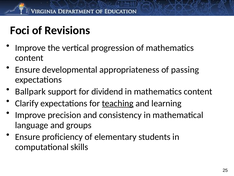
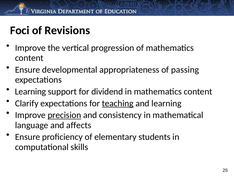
Ballpark: Ballpark -> Learning (30, 91)
precision underline: none -> present (64, 115)
groups: groups -> affects (79, 125)
